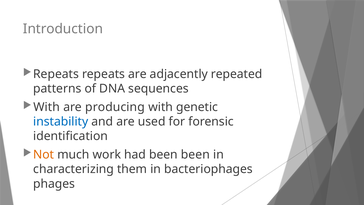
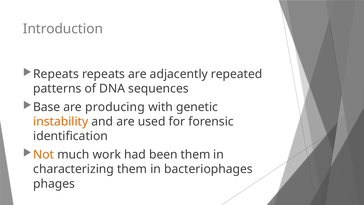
With: With -> Base (47, 107)
instability colour: blue -> orange (61, 121)
been been: been -> them (196, 154)
